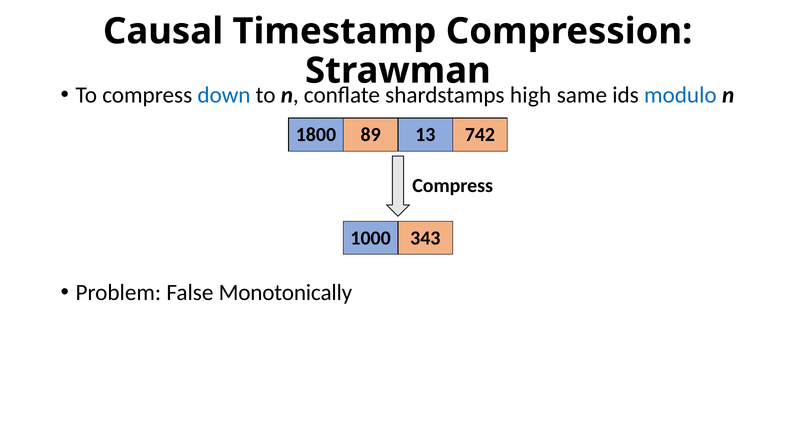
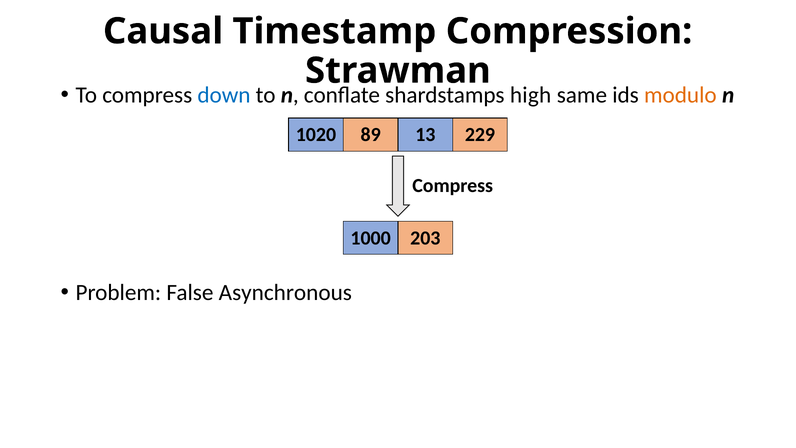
modulo colour: blue -> orange (680, 95)
1800: 1800 -> 1020 (316, 135)
742: 742 -> 229 (480, 135)
343: 343 -> 203 (425, 238)
Monotonically: Monotonically -> Asynchronous (285, 292)
